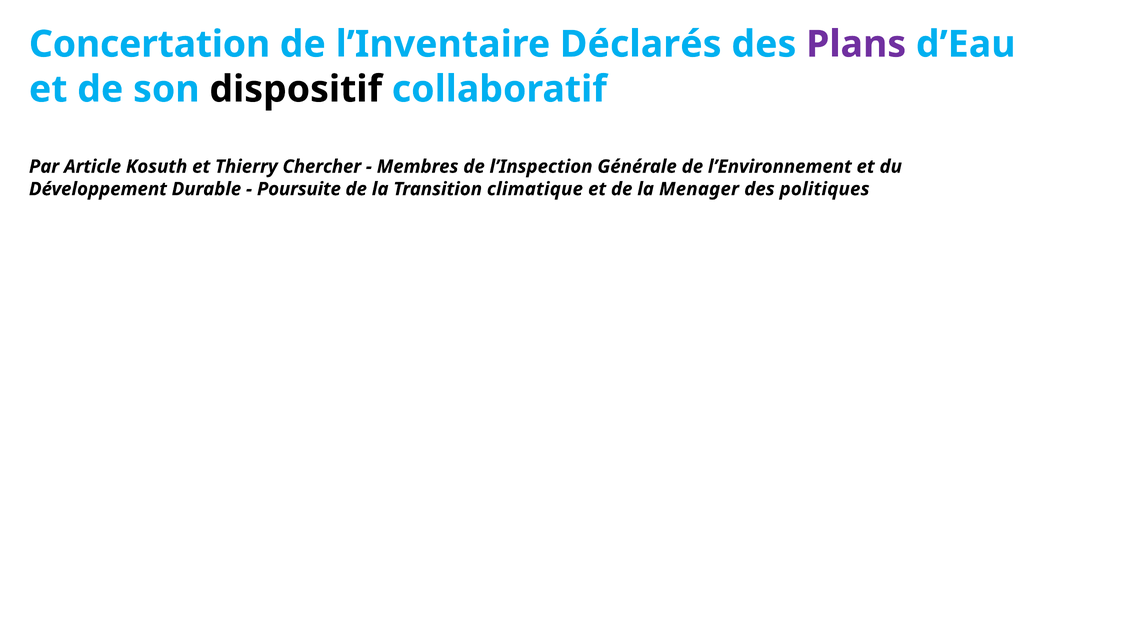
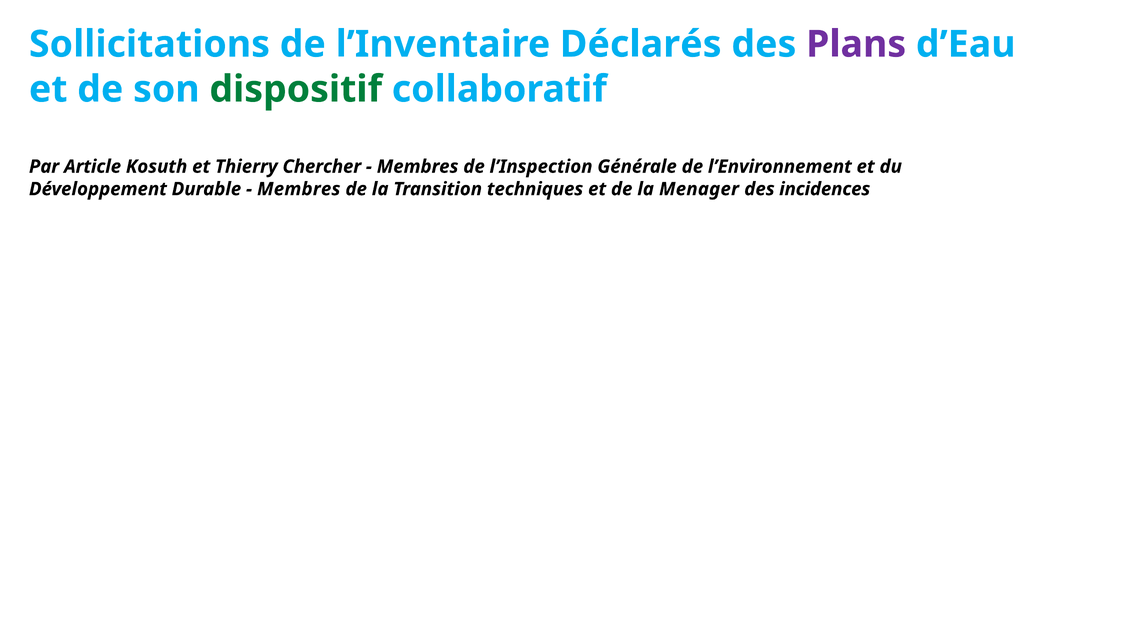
Concertation: Concertation -> Sollicitations (149, 44)
dispositif colour: black -> green (296, 89)
Poursuite: Poursuite -> Membres (299, 189)
climatique: climatique -> techniques (535, 189)
politiques: politiques -> incidences (825, 189)
